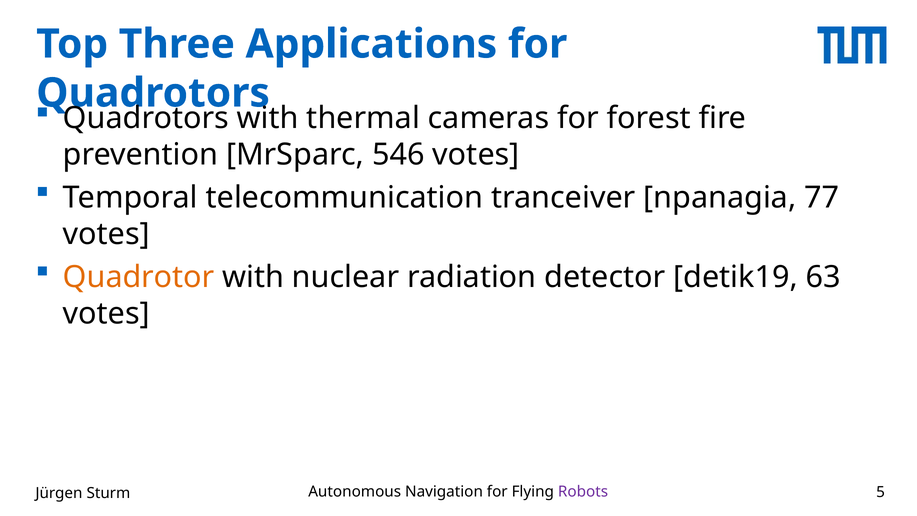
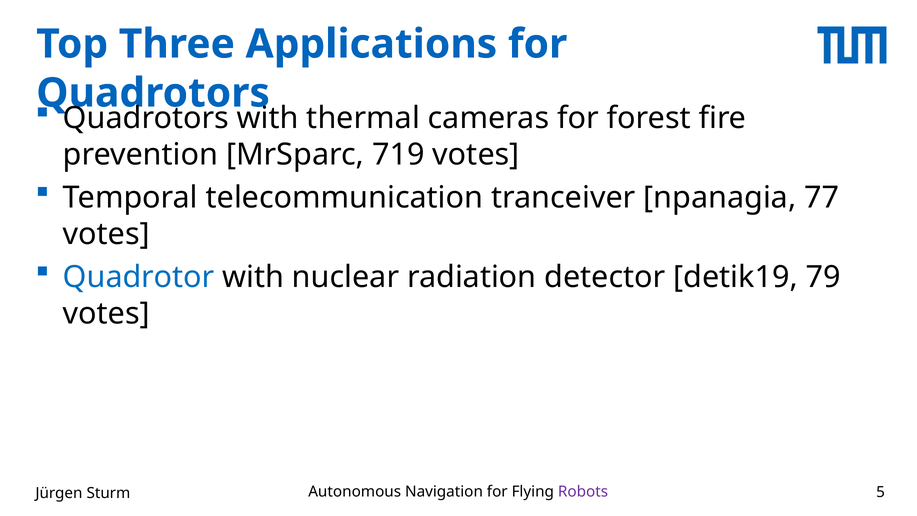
546: 546 -> 719 (398, 155)
Quadrotor colour: orange -> blue (139, 277)
63: 63 -> 79 (823, 277)
